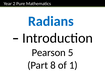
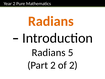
Radians colour: blue -> orange (51, 21)
Pearson: Pearson -> Radians (49, 52)
Part 8: 8 -> 2 (53, 65)
of 1: 1 -> 2 (73, 65)
